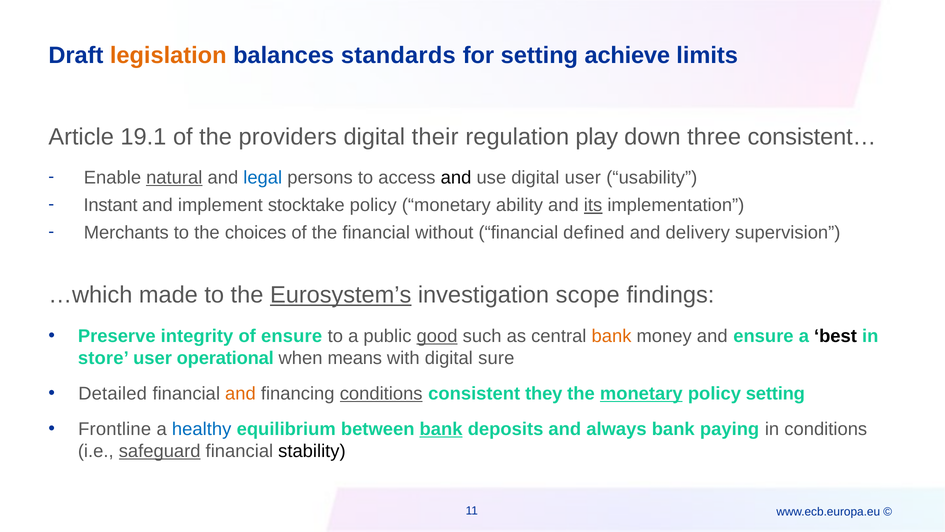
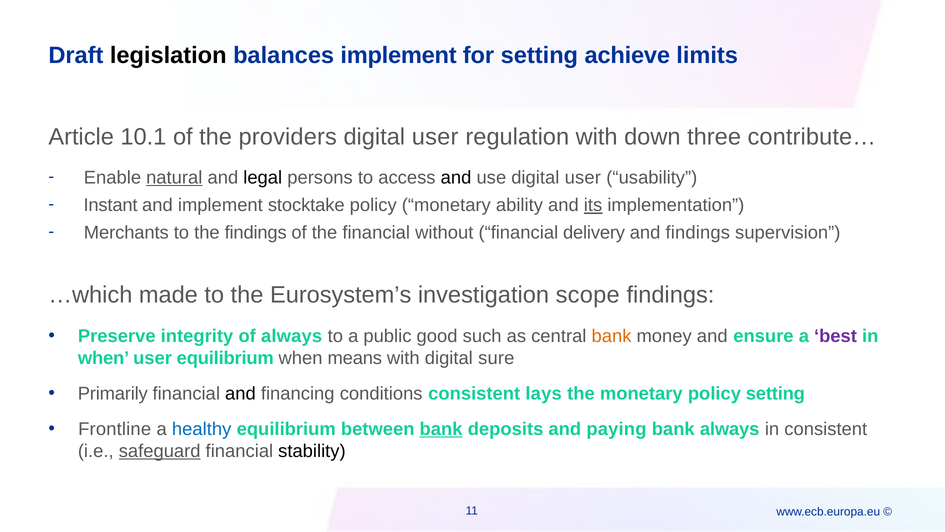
legislation colour: orange -> black (168, 55)
balances standards: standards -> implement (399, 55)
19.1: 19.1 -> 10.1 (143, 137)
their: their -> user (435, 137)
regulation play: play -> with (597, 137)
consistent…: consistent… -> contribute… (812, 137)
legal colour: blue -> black (263, 178)
the choices: choices -> findings (256, 233)
defined: defined -> delivery (594, 233)
and delivery: delivery -> findings (698, 233)
Eurosystem’s underline: present -> none (341, 295)
of ensure: ensure -> always (292, 336)
good underline: present -> none (437, 336)
best colour: black -> purple (835, 336)
store: store -> when (104, 358)
user operational: operational -> equilibrium (225, 358)
Detailed: Detailed -> Primarily (113, 393)
and colour: orange -> black (240, 393)
conditions underline: present -> none (381, 393)
they: they -> lays (544, 393)
monetary underline: present -> none (641, 393)
always: always -> paying (616, 429)
bank paying: paying -> always (730, 429)
in conditions: conditions -> consistent (826, 429)
